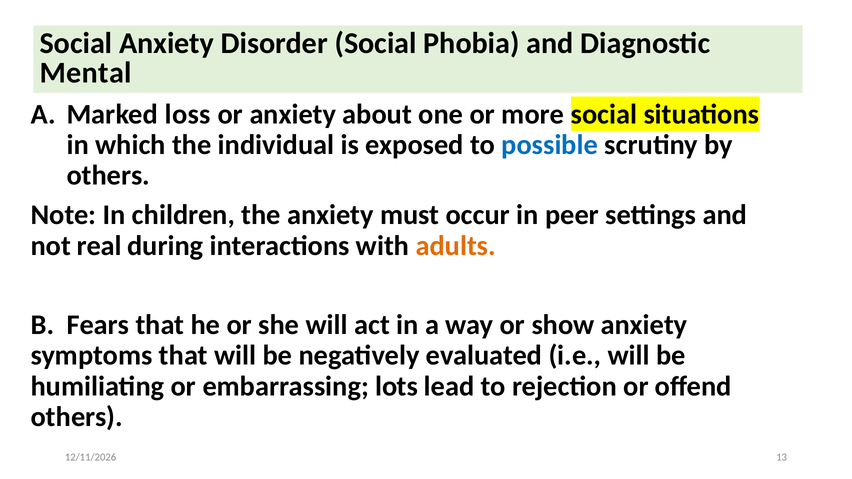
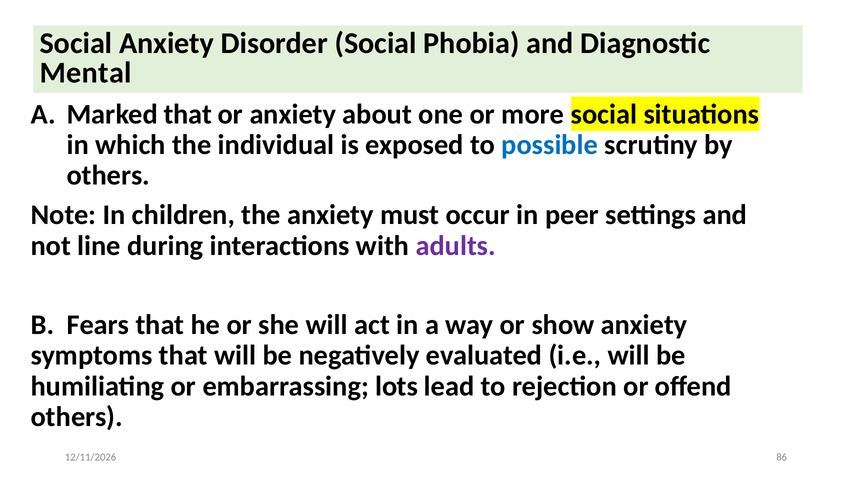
Marked loss: loss -> that (188, 114)
real: real -> line (99, 246)
adults colour: orange -> purple (456, 246)
13: 13 -> 86 (782, 458)
